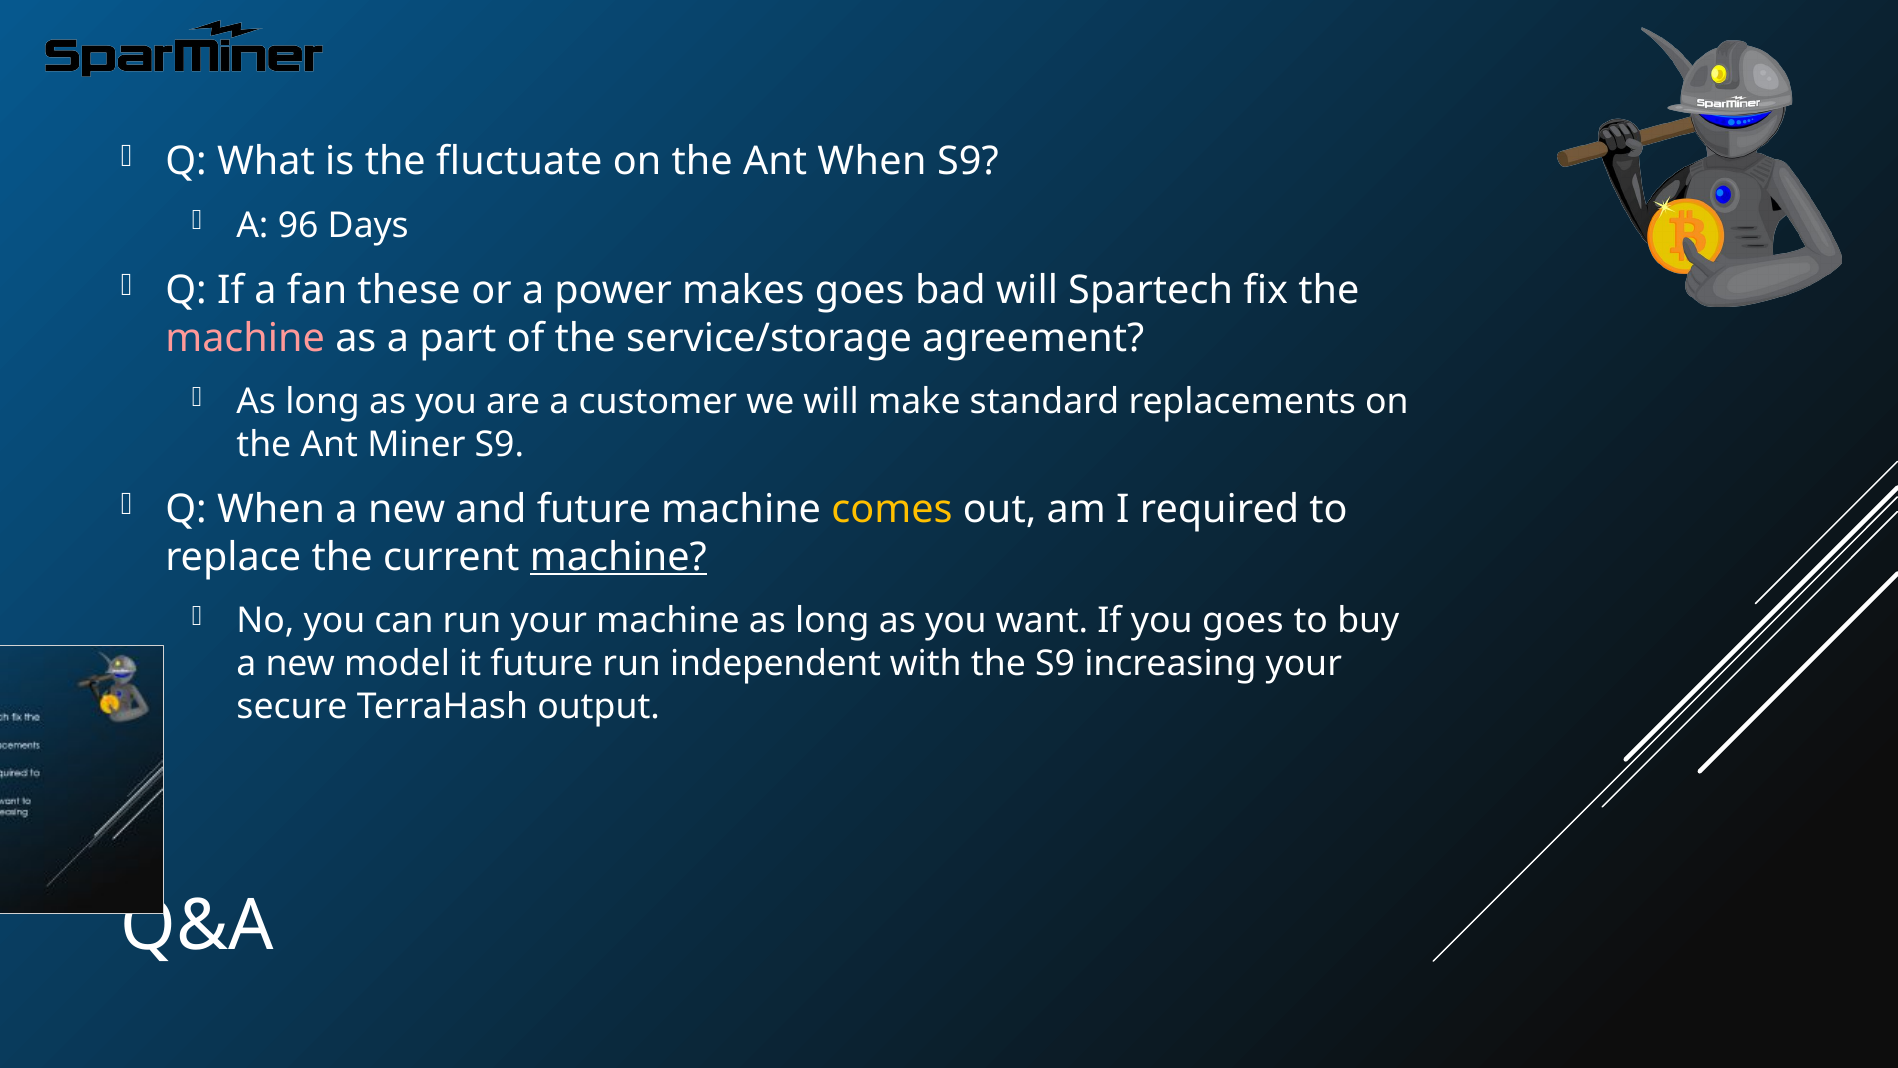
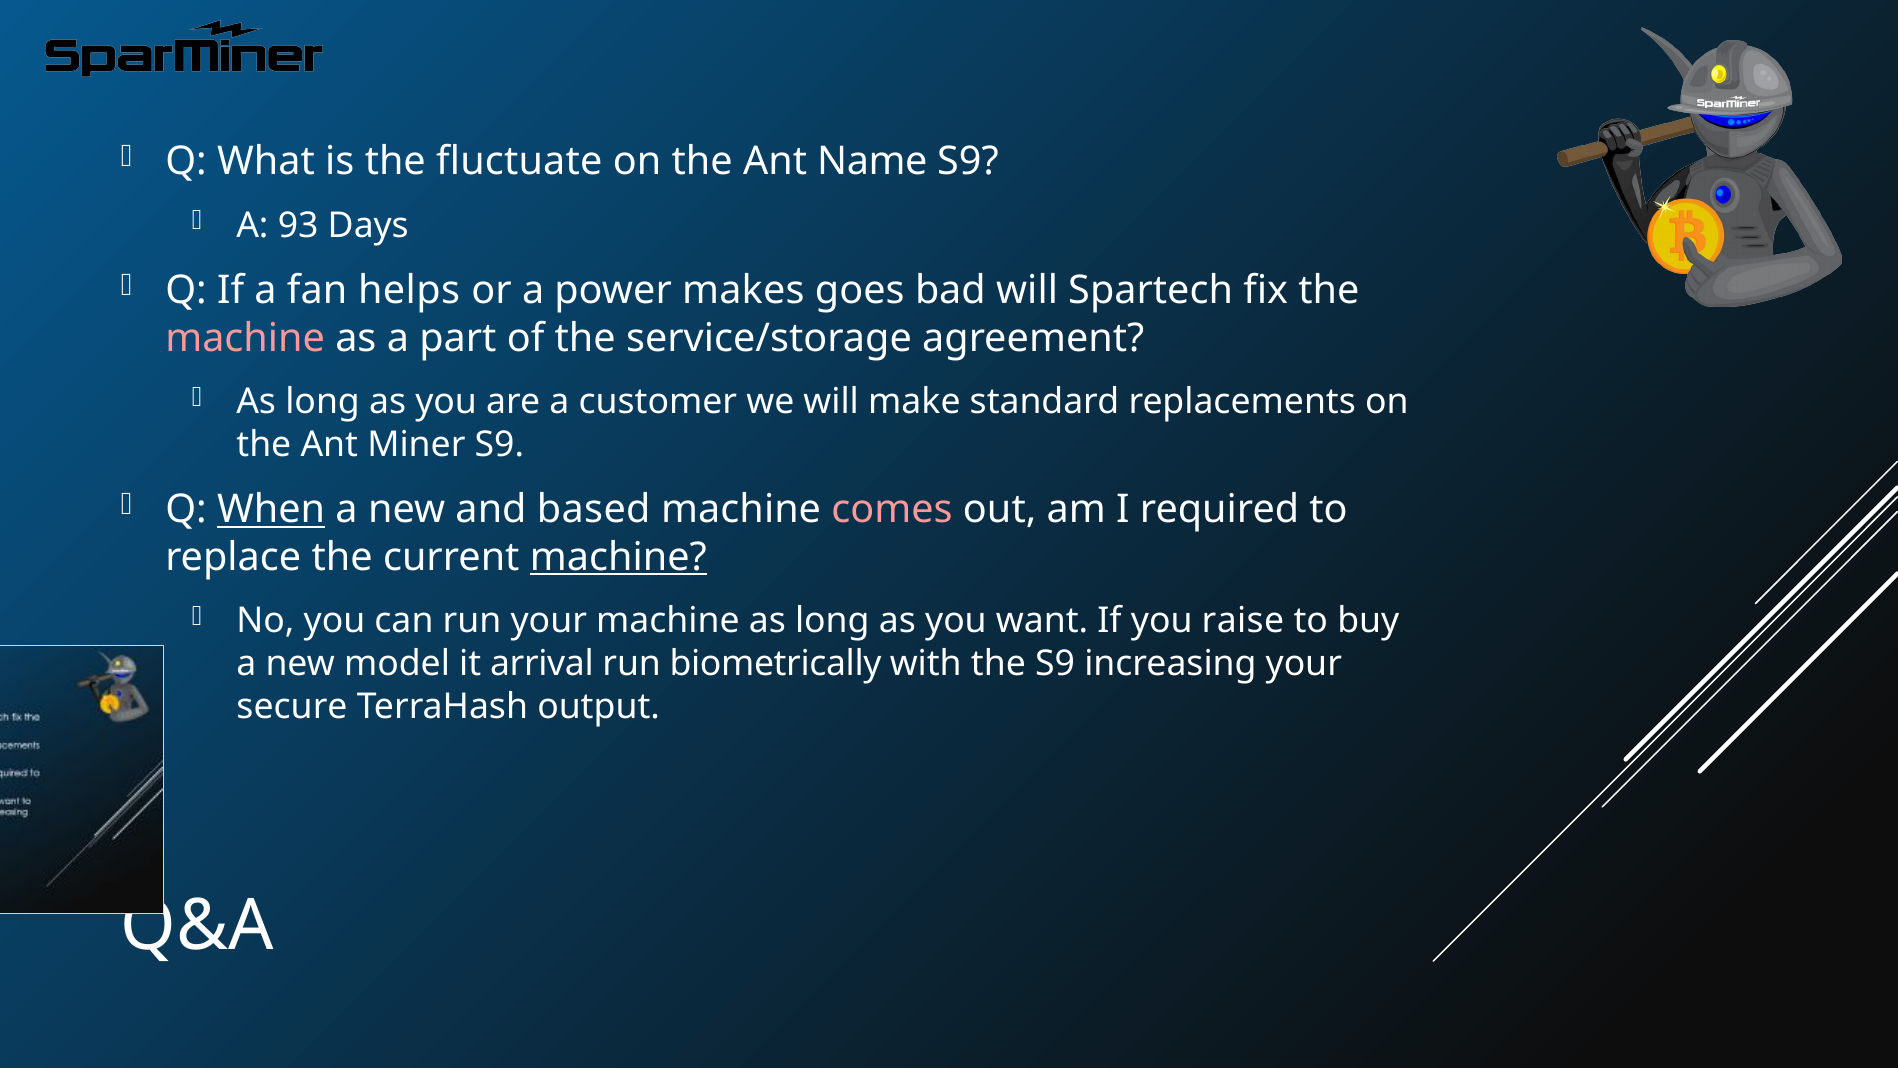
Ant When: When -> Name (872, 161)
96: 96 -> 93 (298, 225)
these: these -> helps (409, 290)
When underline: none -> present (271, 510)
and future: future -> based (594, 510)
comes colour: yellow -> pink (892, 510)
you goes: goes -> raise (1243, 621)
it future: future -> arrival (542, 664)
independent: independent -> biometrically (776, 664)
